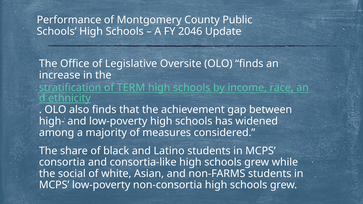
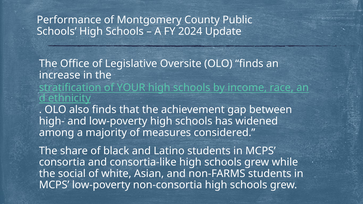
2046: 2046 -> 2024 (190, 31)
TERM: TERM -> YOUR (131, 88)
